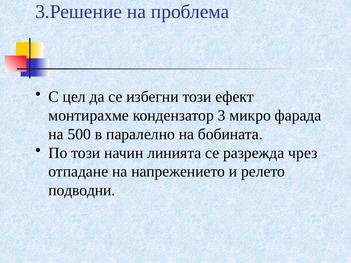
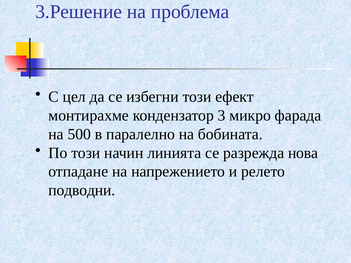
чрез: чрез -> нoва (303, 153)
